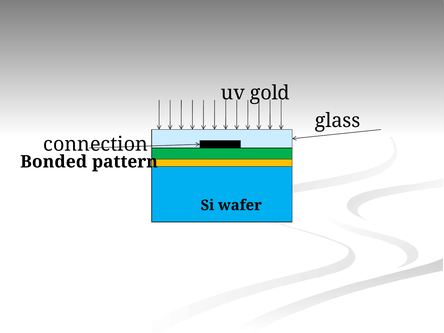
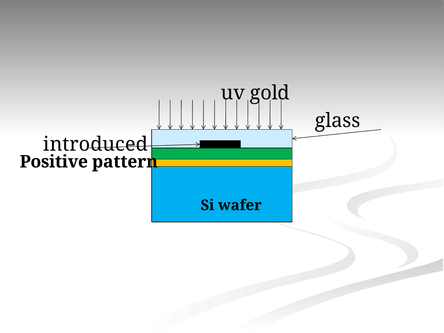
connection: connection -> introduced (96, 144)
Bonded: Bonded -> Positive (54, 162)
